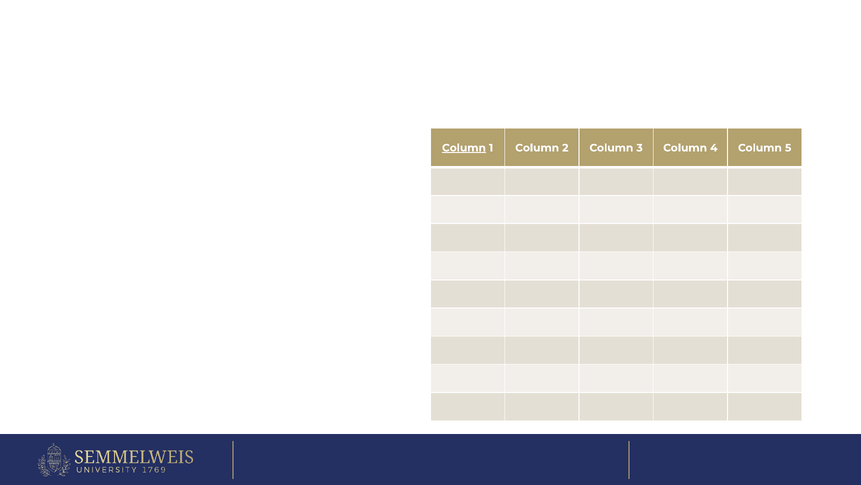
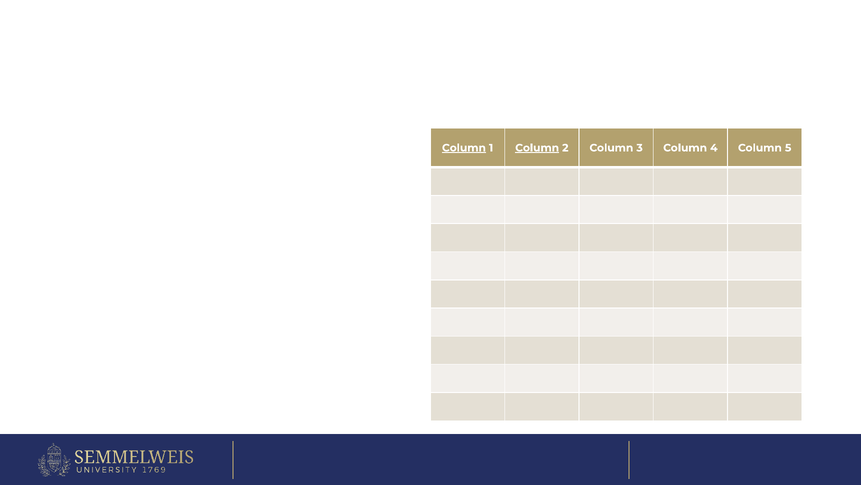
Column underline: none -> present (537, 148)
